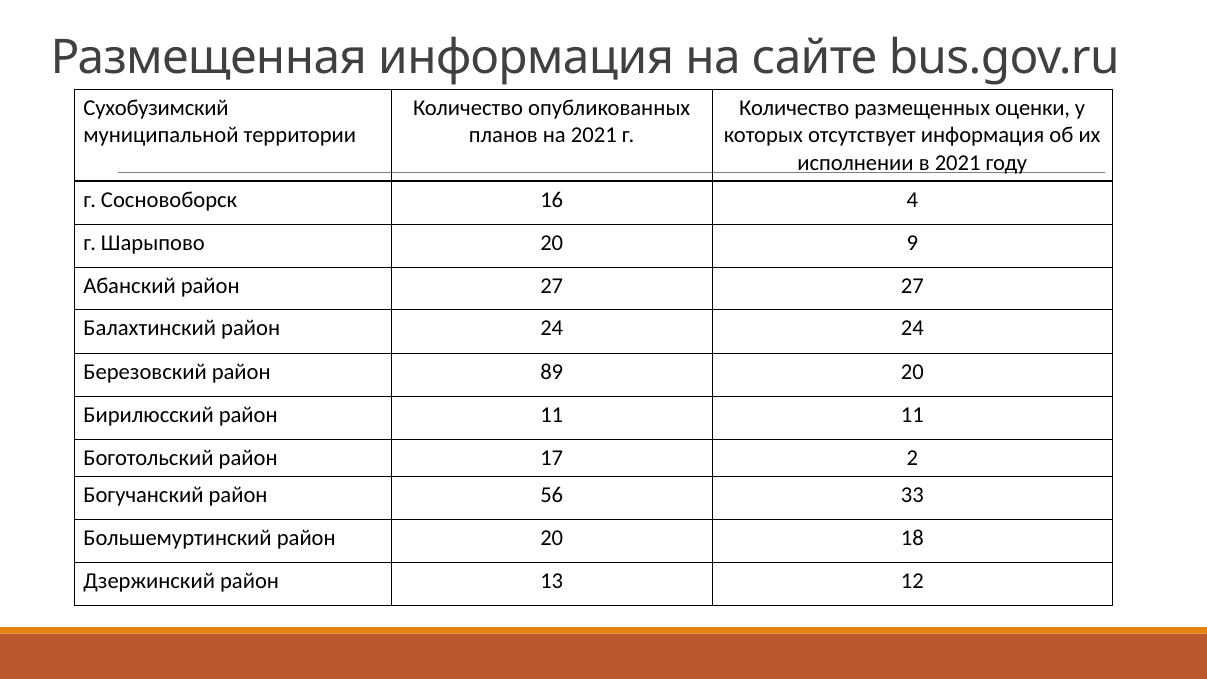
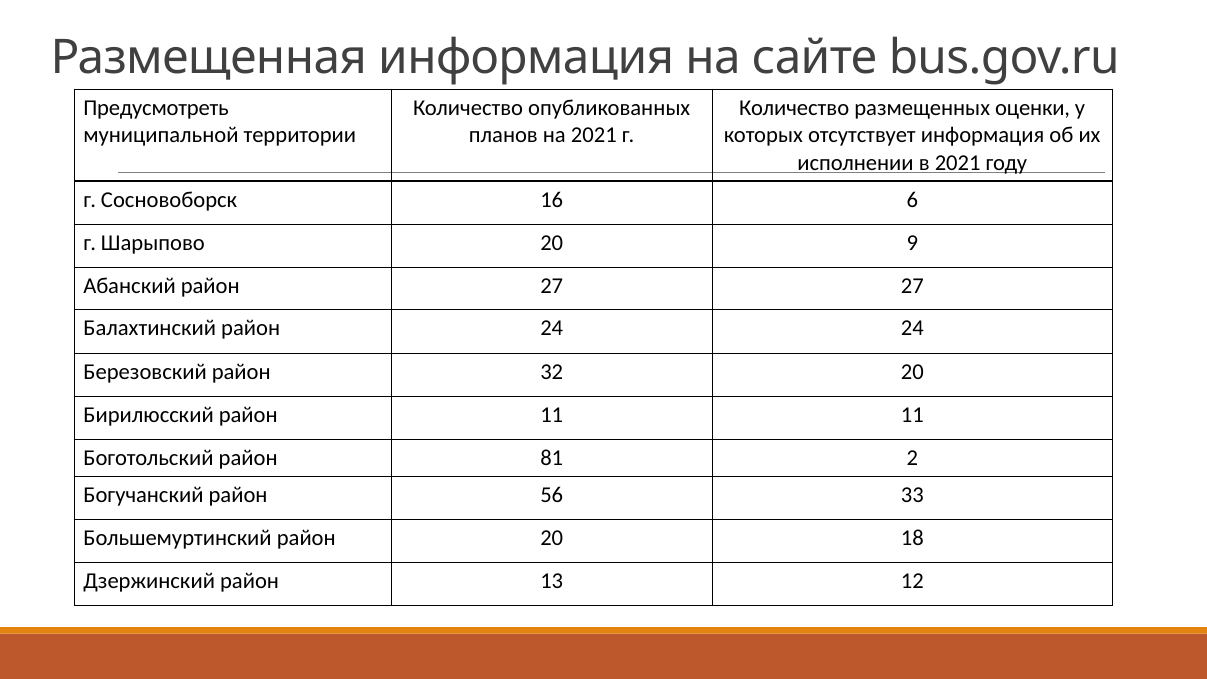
Сухобузимский: Сухобузимский -> Предусмотреть (156, 108)
4: 4 -> 6 (912, 200)
89: 89 -> 32 (552, 372)
17: 17 -> 81 (552, 458)
